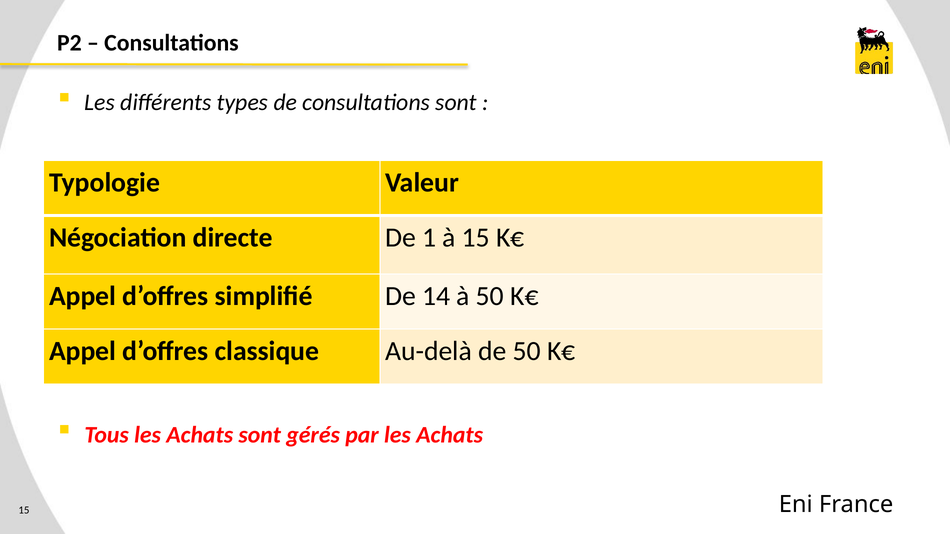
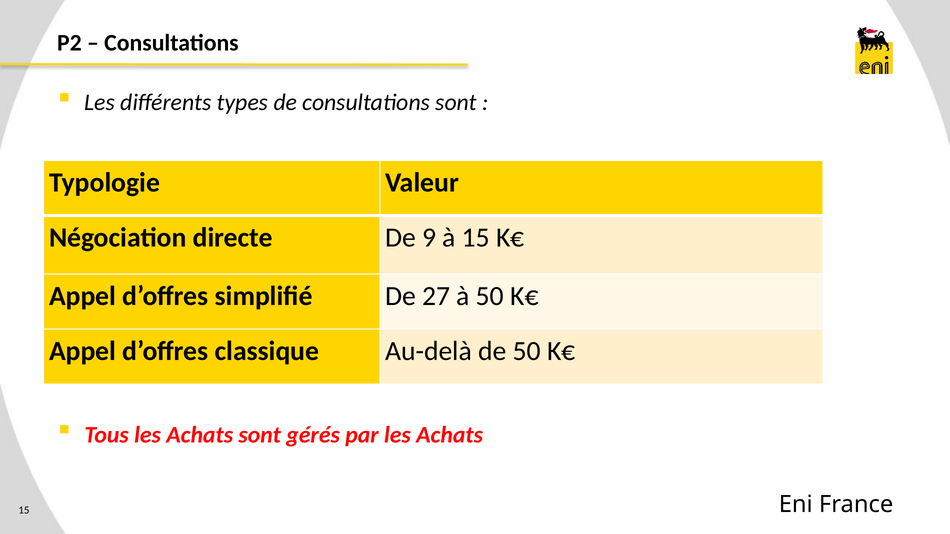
1: 1 -> 9 (429, 238)
14: 14 -> 27 (436, 296)
